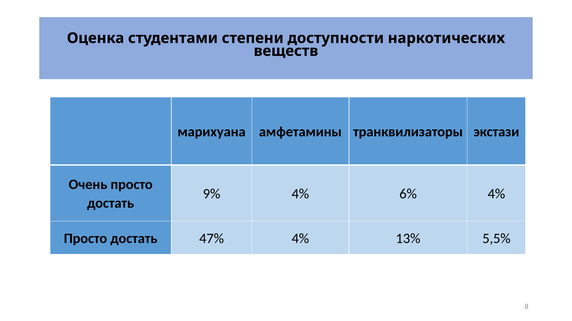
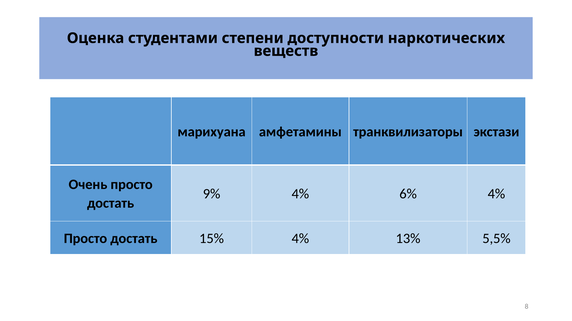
47%: 47% -> 15% (212, 239)
